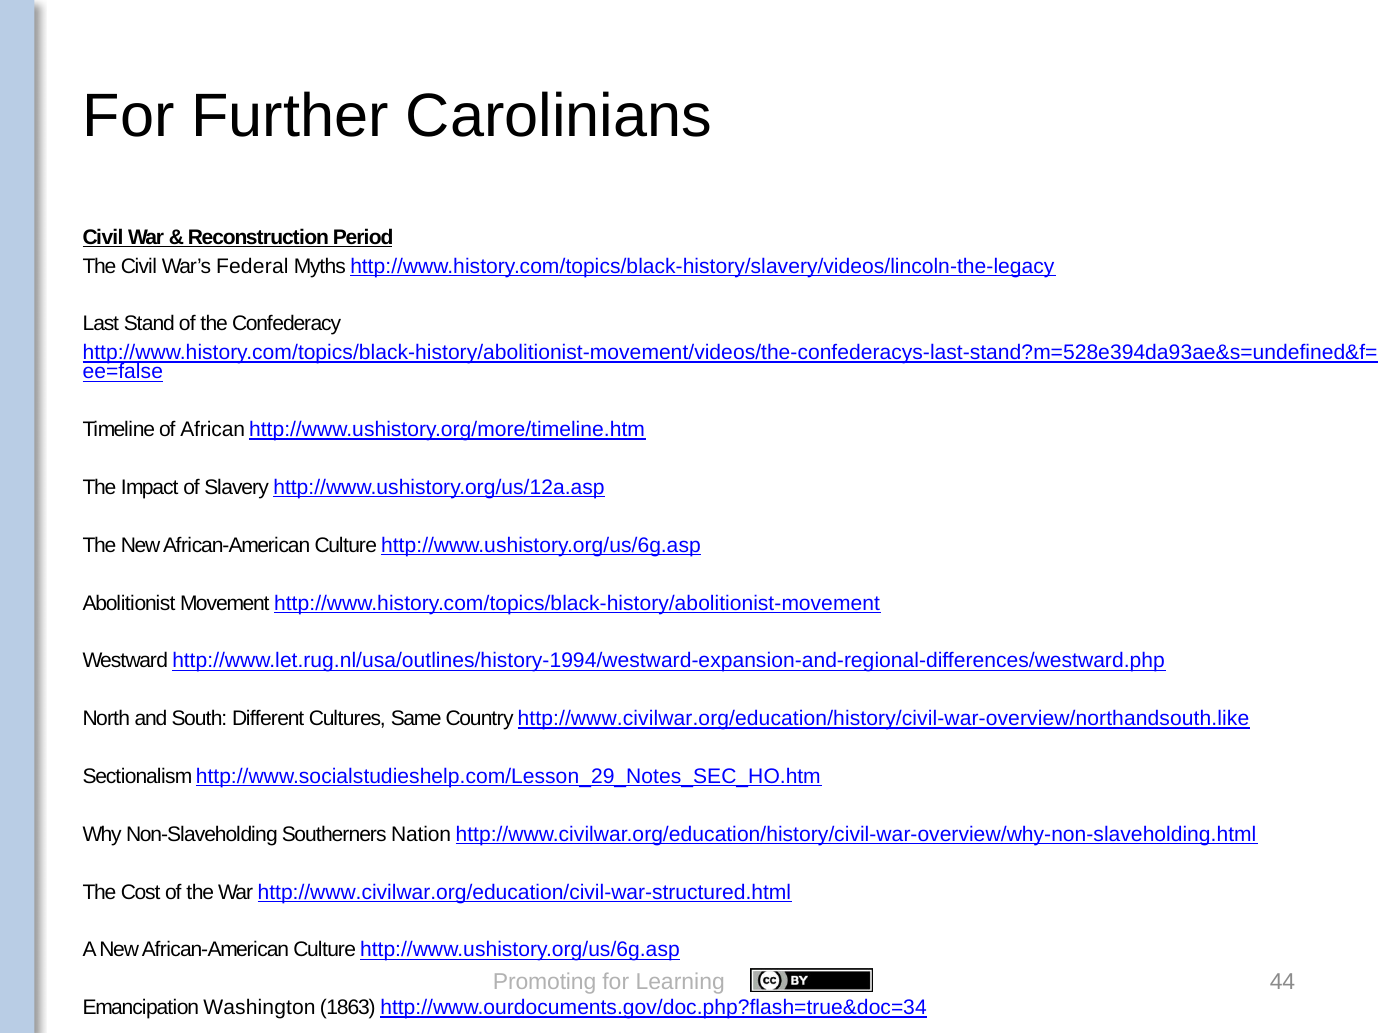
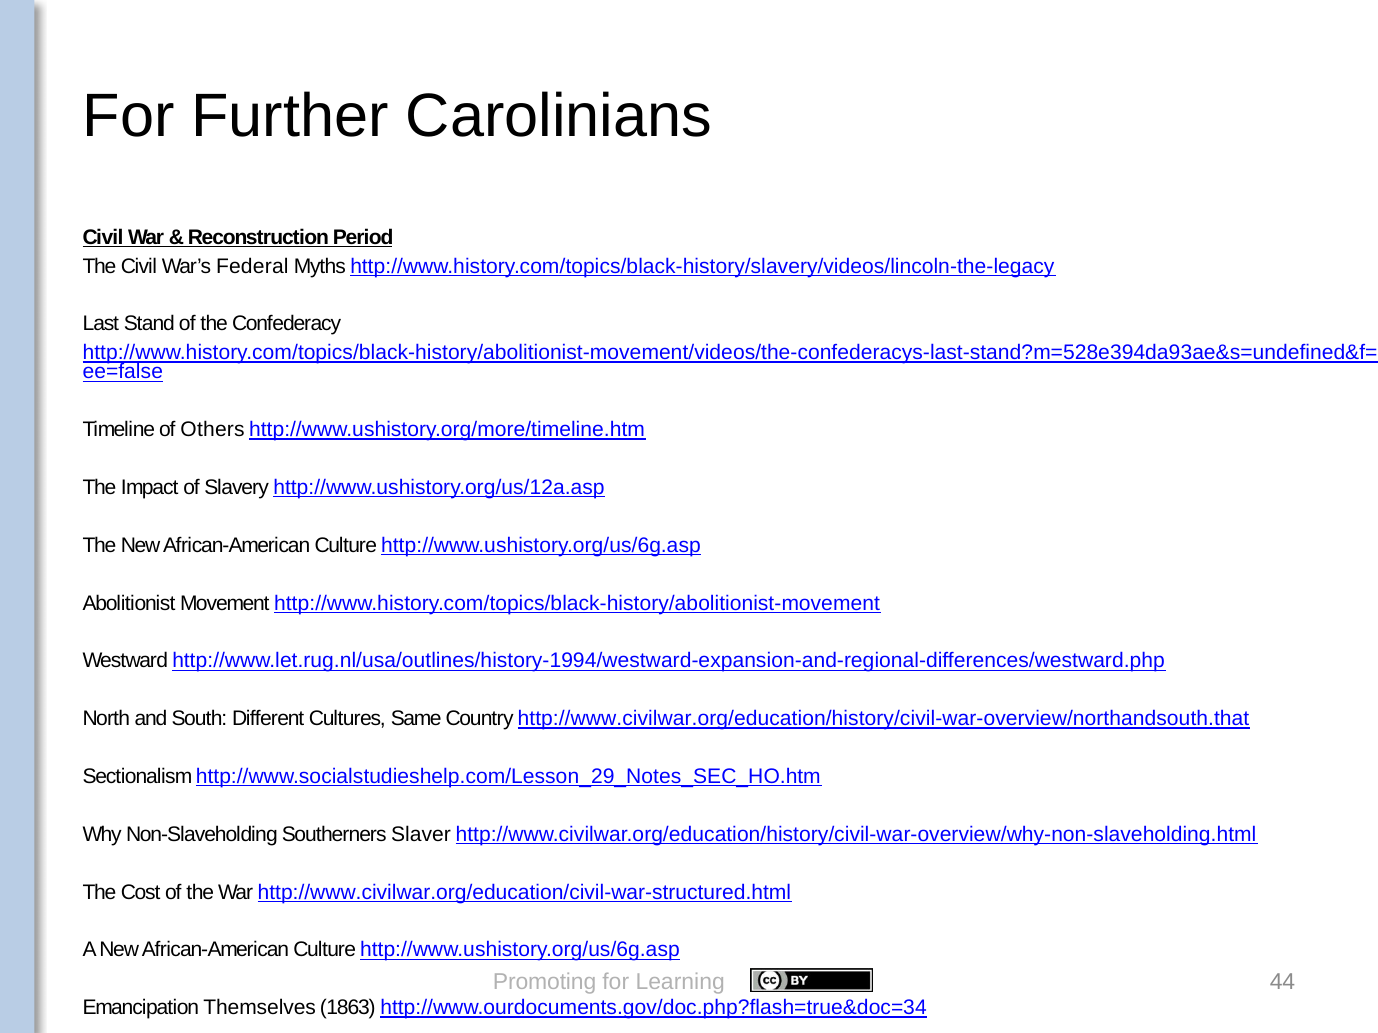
African: African -> Others (213, 430)
http://www.civilwar.org/education/history/civil-war-overview/northandsouth.like: http://www.civilwar.org/education/history/civil-war-overview/northandsouth.like -> http://www.civilwar.org/education/history/civil-war-overview/northandsouth.that (883, 719)
Nation: Nation -> Slaver (421, 835)
Washington: Washington -> Themselves (260, 1008)
